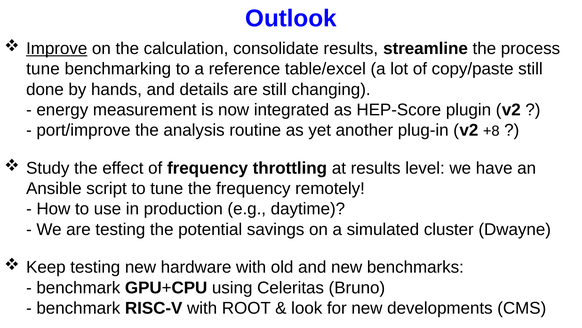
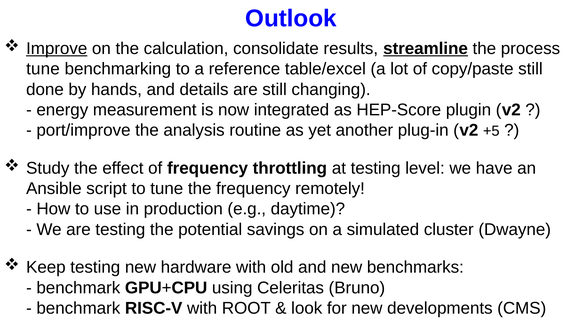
streamline underline: none -> present (426, 49)
+8: +8 -> +5 (491, 131)
at results: results -> testing (376, 168)
